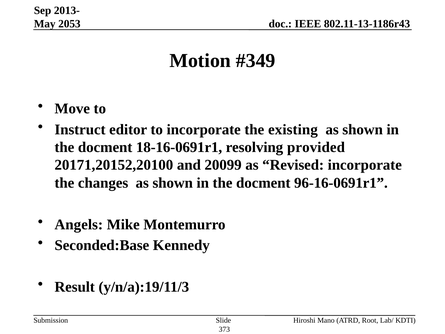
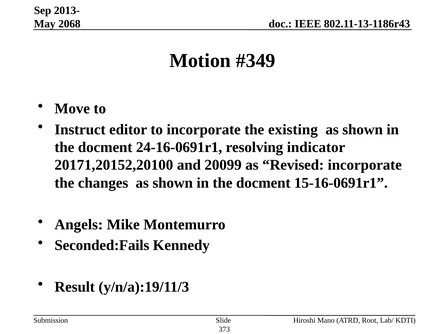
2053: 2053 -> 2068 (69, 24)
18-16-0691r1: 18-16-0691r1 -> 24-16-0691r1 (179, 147)
provided: provided -> indicator (316, 147)
96-16-0691r1: 96-16-0691r1 -> 15-16-0691r1 (341, 183)
Seconded:Base: Seconded:Base -> Seconded:Fails (102, 245)
